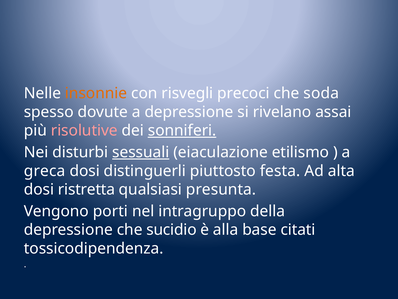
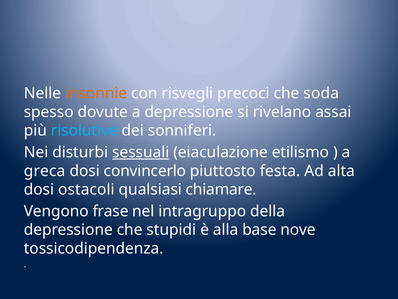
risolutive colour: pink -> light blue (84, 130)
sonniferi underline: present -> none (182, 130)
distinguerli: distinguerli -> convincerlo (145, 171)
ristretta: ristretta -> ostacoli (86, 189)
presunta: presunta -> chiamare (221, 189)
porti: porti -> frase (111, 211)
sucidio: sucidio -> stupidi (171, 229)
citati: citati -> nove (298, 229)
